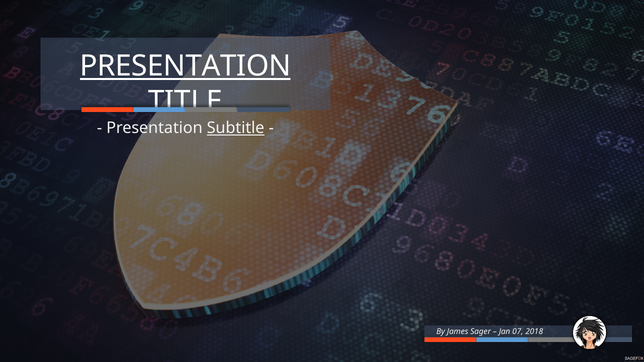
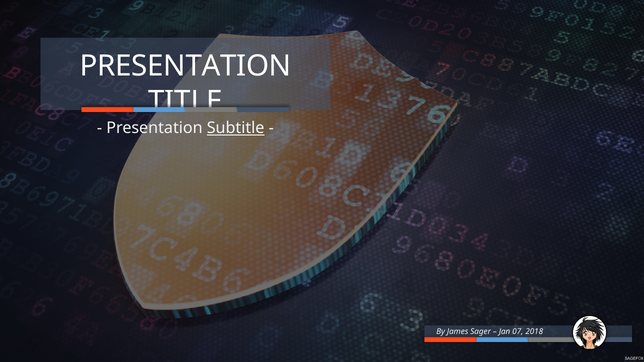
PRESENTATION underline: present -> none (186, 66)
